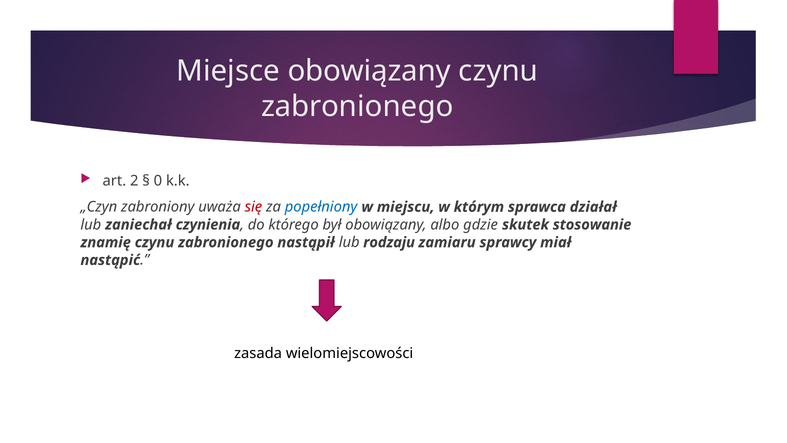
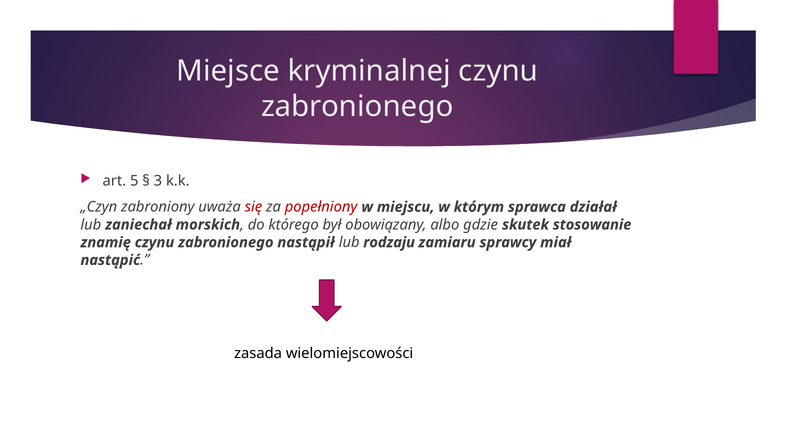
Miejsce obowiązany: obowiązany -> kryminalnej (369, 71)
2: 2 -> 5 (134, 181)
0: 0 -> 3 (158, 181)
popełniony colour: blue -> red (321, 207)
czynienia: czynienia -> morskich (208, 225)
